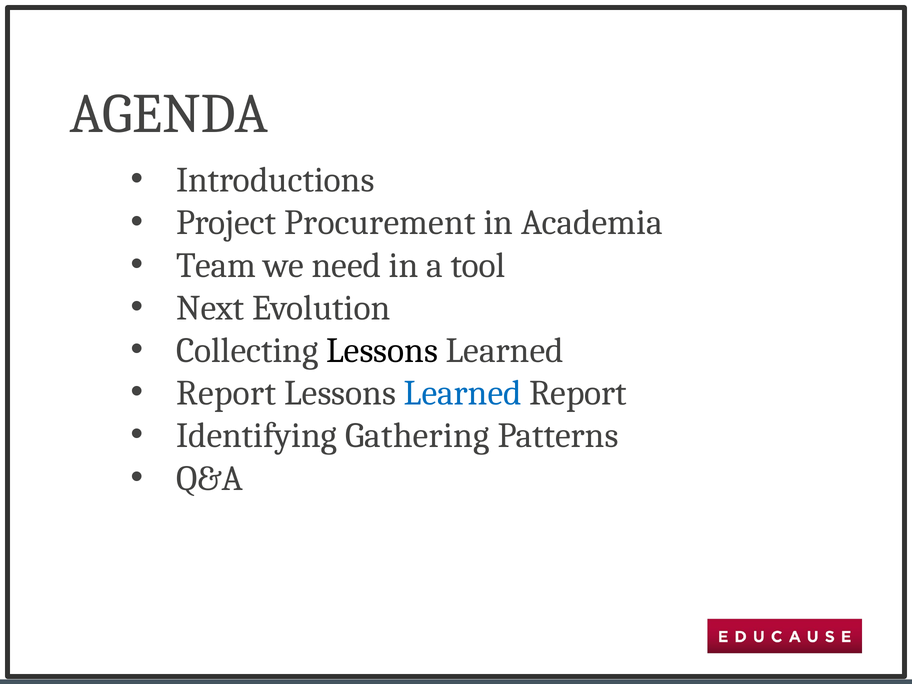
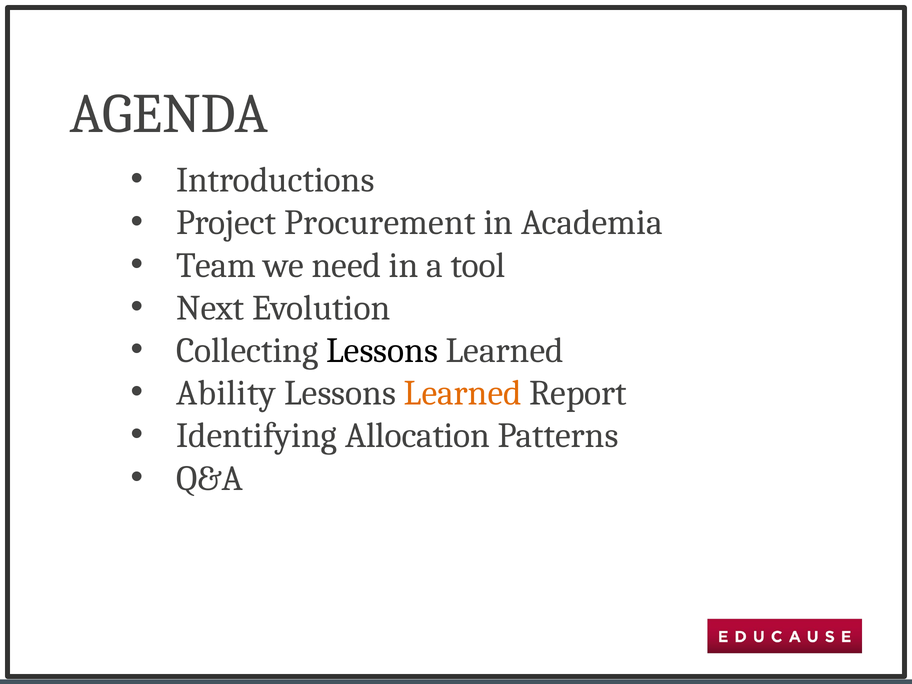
Report: Report -> Ability (226, 393)
Learned colour: blue -> orange (463, 393)
Gathering: Gathering -> Allocation (418, 436)
